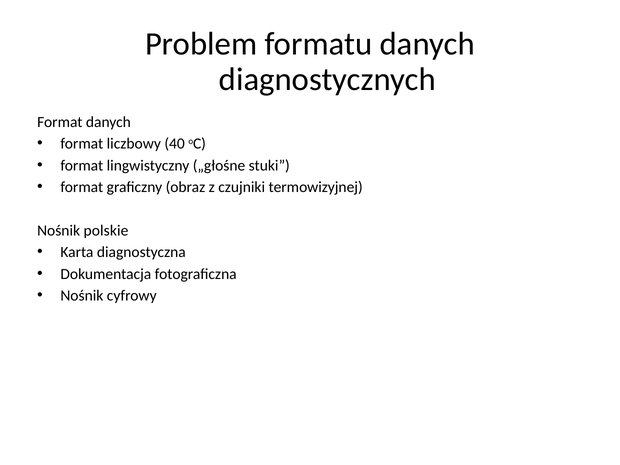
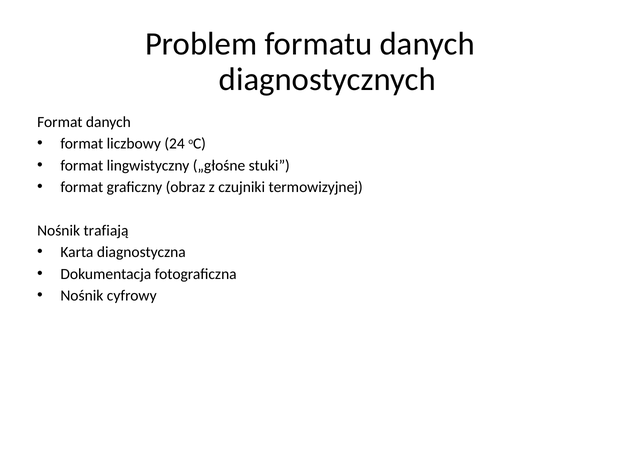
40: 40 -> 24 (175, 144)
polskie: polskie -> trafiają (106, 230)
